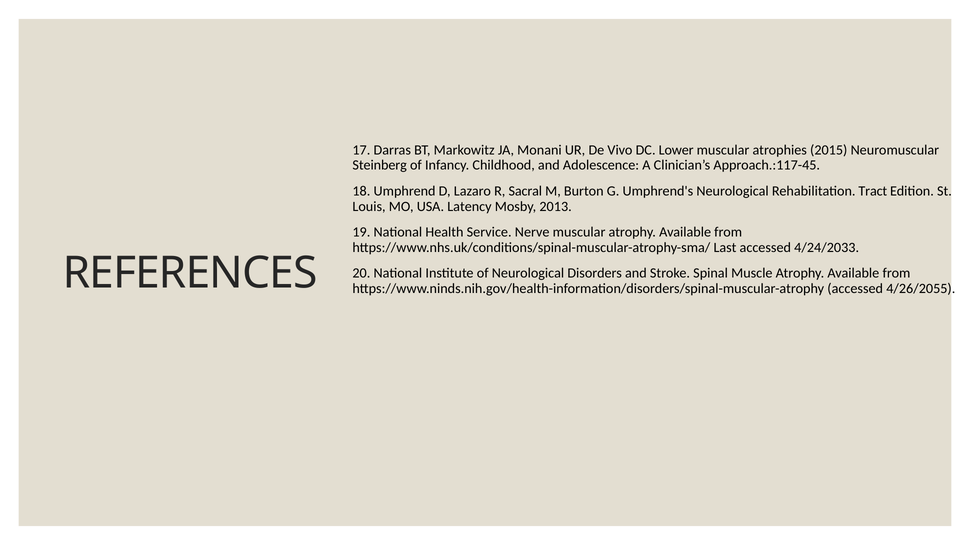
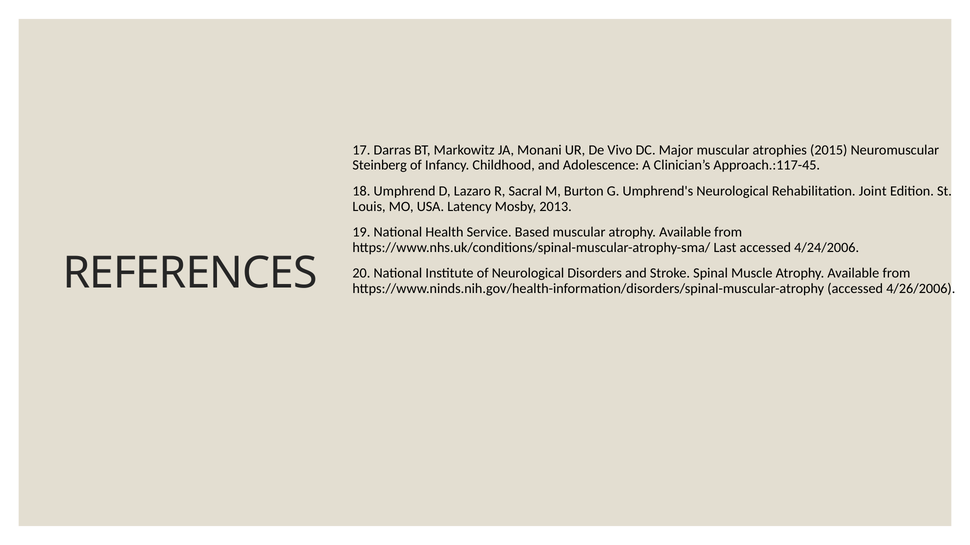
Lower: Lower -> Major (676, 150)
Tract: Tract -> Joint (873, 191)
Nerve: Nerve -> Based (532, 232)
4/24/2033: 4/24/2033 -> 4/24/2006 (827, 248)
4/26/2055: 4/26/2055 -> 4/26/2006 (921, 289)
